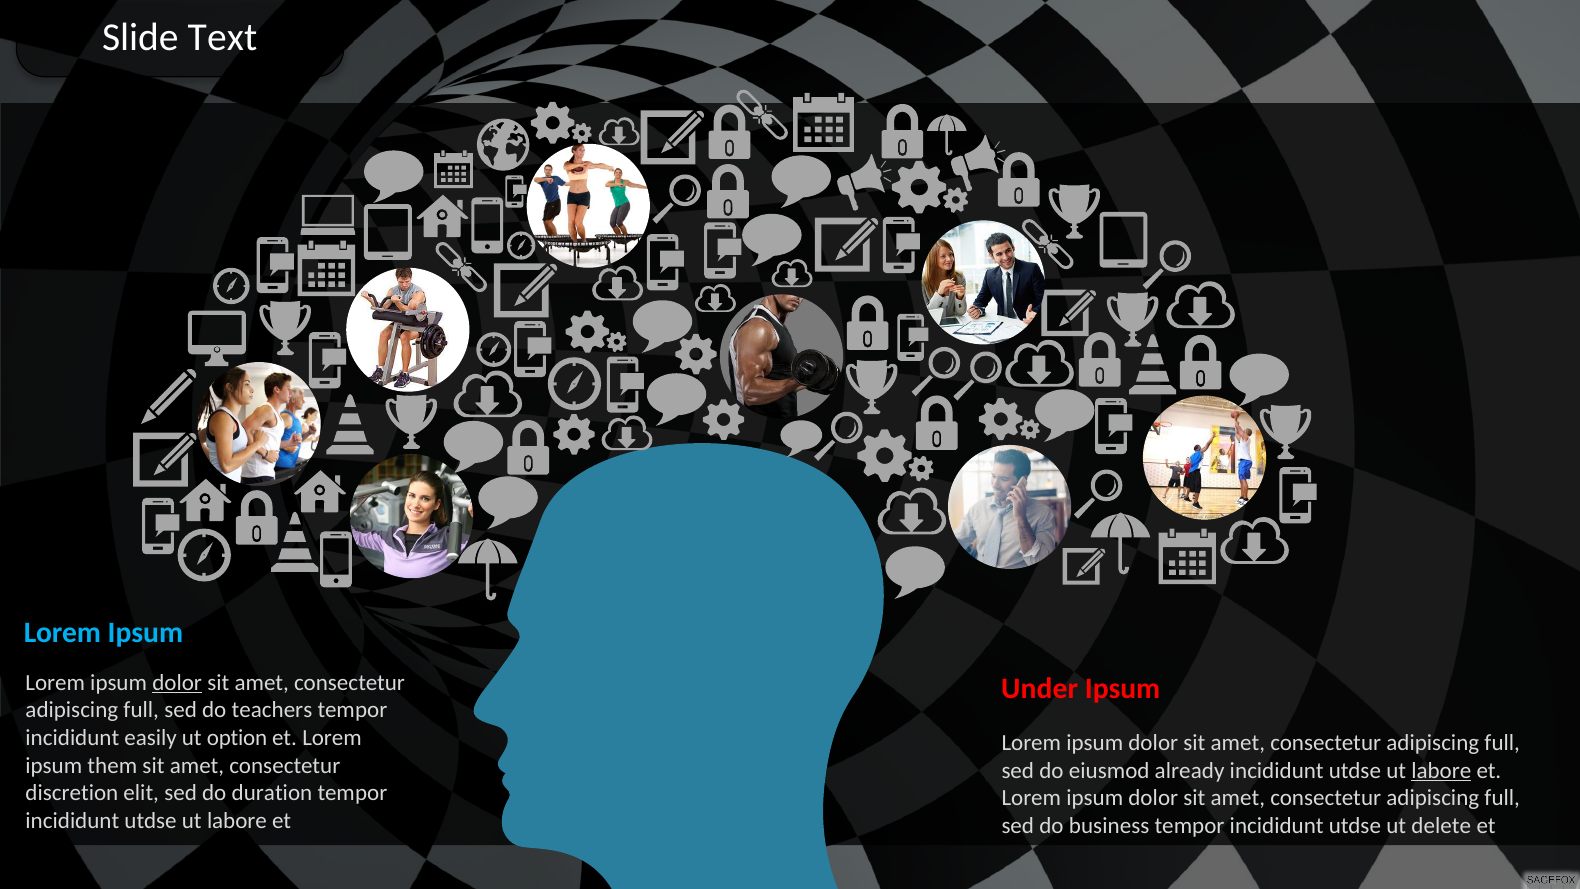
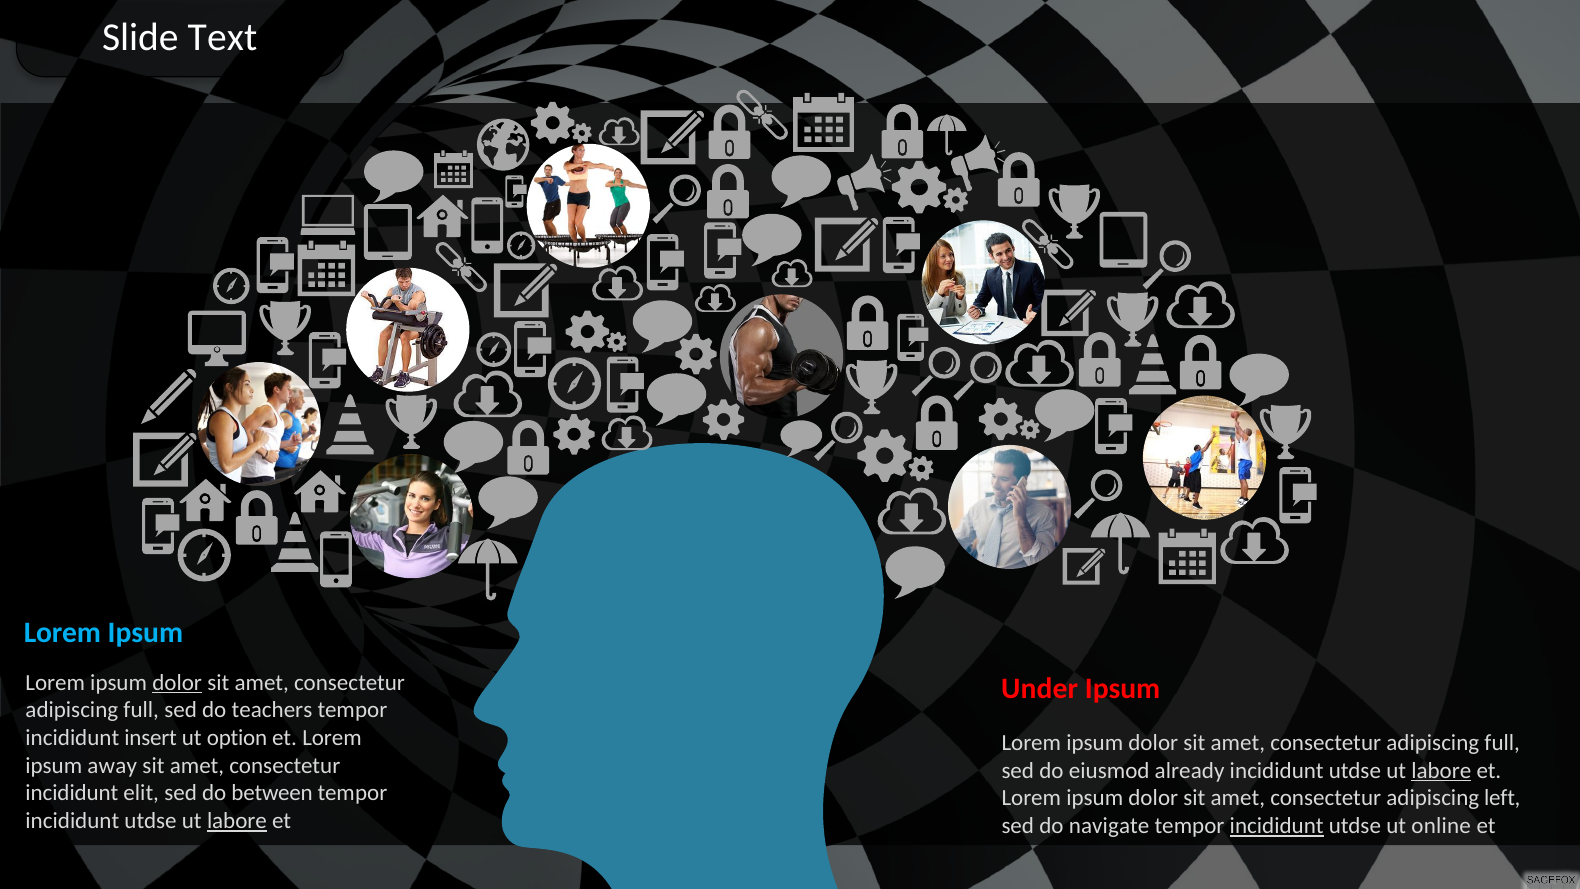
easily: easily -> insert (151, 738)
them: them -> away (112, 765)
discretion: discretion -> incididunt (72, 793)
duration: duration -> between (272, 793)
full: full -> left (1502, 798)
labore underline: none -> present (237, 821)
business: business -> navigate (1109, 826)
incididunt underline: none -> present (1277, 826)
delete: delete -> online (1441, 826)
